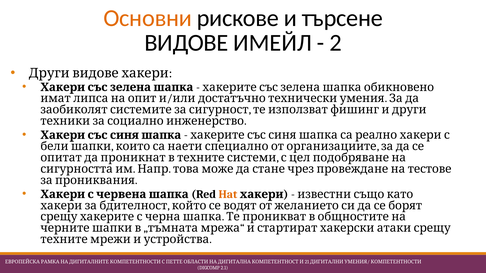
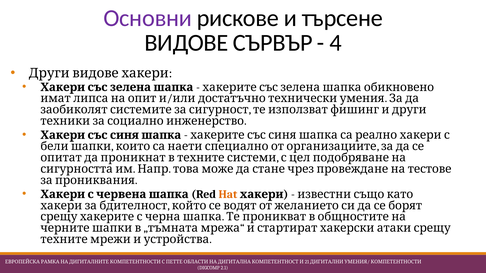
Основни colour: orange -> purple (148, 18)
ИМЕЙЛ: ИМЕЙЛ -> СЪРВЪР (273, 43)
2: 2 -> 4 (335, 43)
